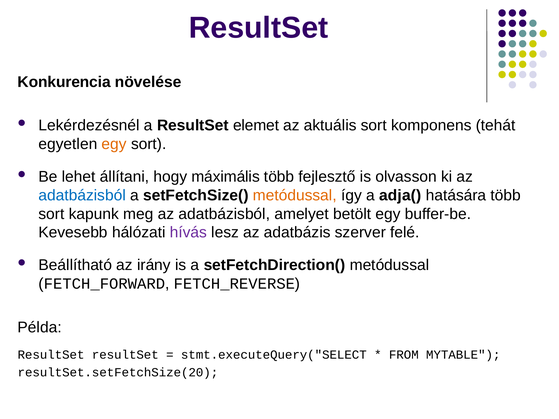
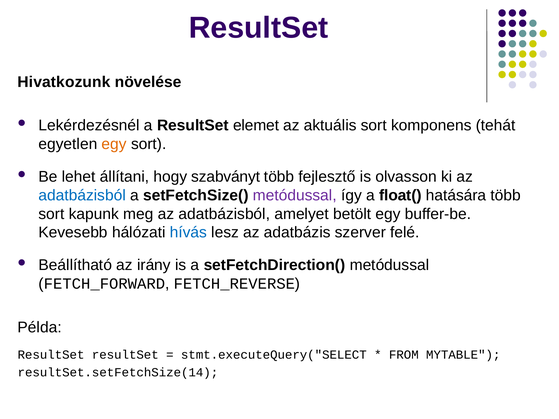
Konkurencia: Konkurencia -> Hivatkozunk (64, 82)
máximális: máximális -> szabványt (226, 177)
metódussal colour: orange -> purple (295, 195)
adja(: adja( -> float( (400, 195)
hívás colour: purple -> blue (188, 233)
resultSet.setFetchSize(20: resultSet.setFetchSize(20 -> resultSet.setFetchSize(14 (118, 373)
